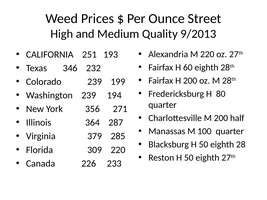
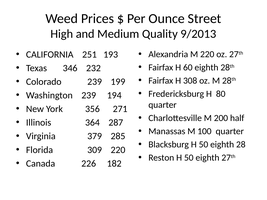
H 200: 200 -> 308 (190, 81)
233: 233 -> 182 (114, 164)
